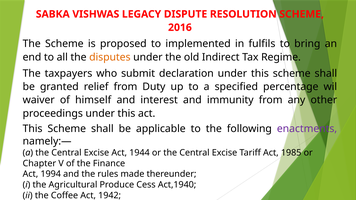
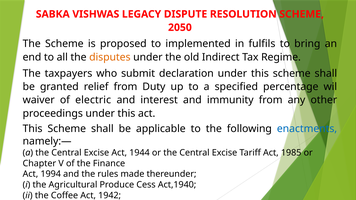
2016: 2016 -> 2050 (180, 28)
himself: himself -> electric (93, 100)
enactments colour: purple -> blue (307, 129)
